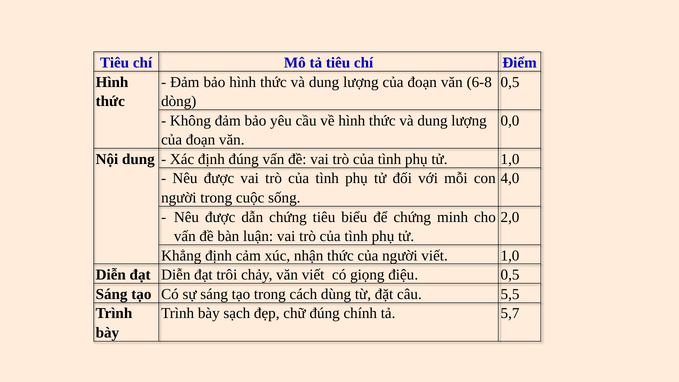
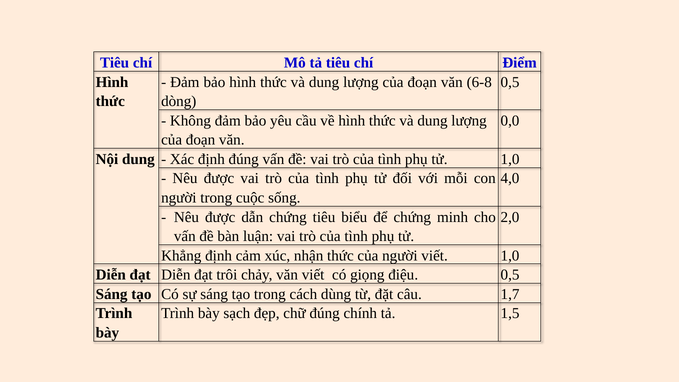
5,5: 5,5 -> 1,7 (510, 294)
5,7: 5,7 -> 1,5 (510, 313)
